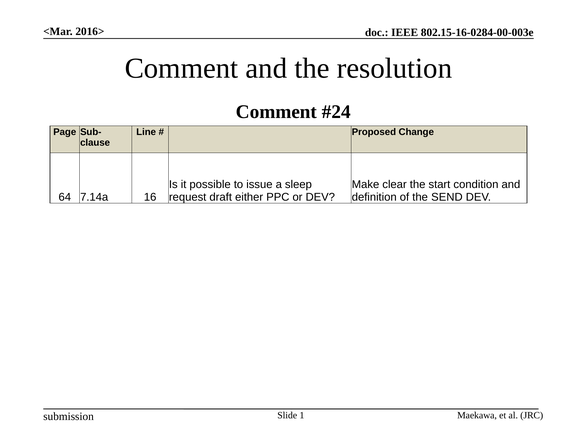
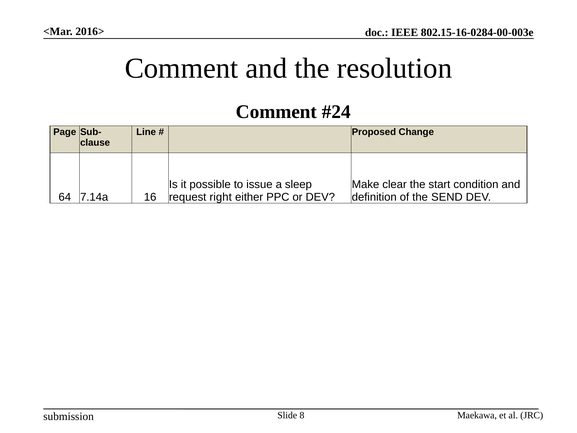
draft: draft -> right (221, 197)
1: 1 -> 8 (302, 415)
